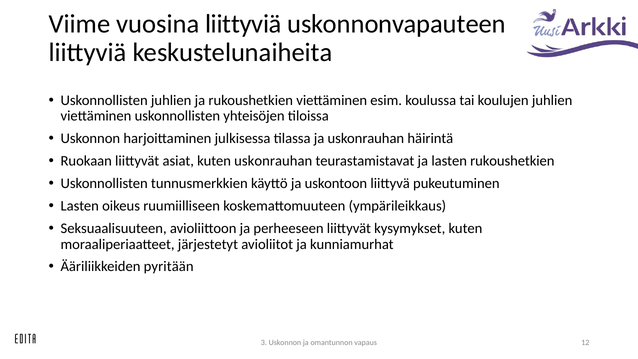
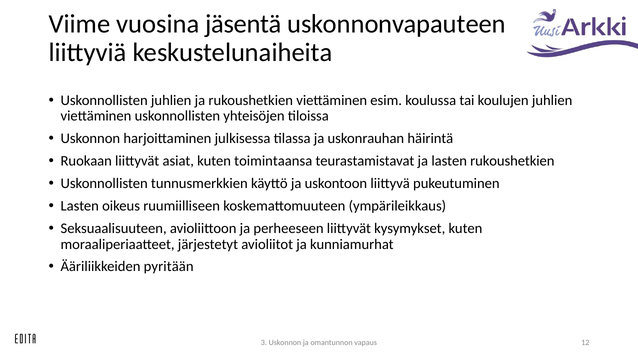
vuosina liittyviä: liittyviä -> jäsentä (243, 24)
kuten uskonrauhan: uskonrauhan -> toimintaansa (273, 161)
